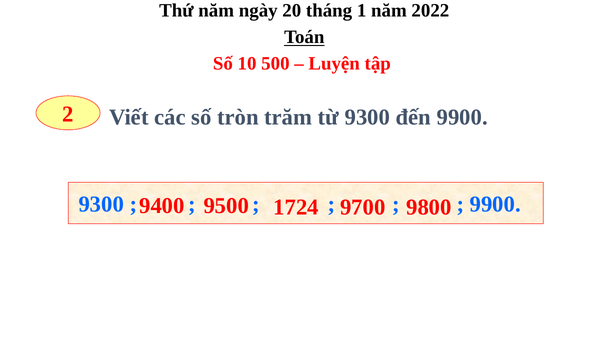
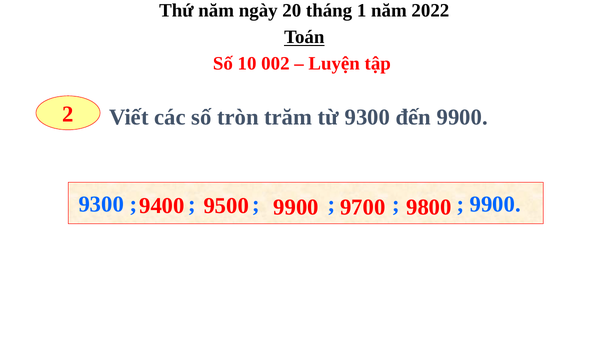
500: 500 -> 002 (275, 64)
9500 1724: 1724 -> 9900 (296, 208)
